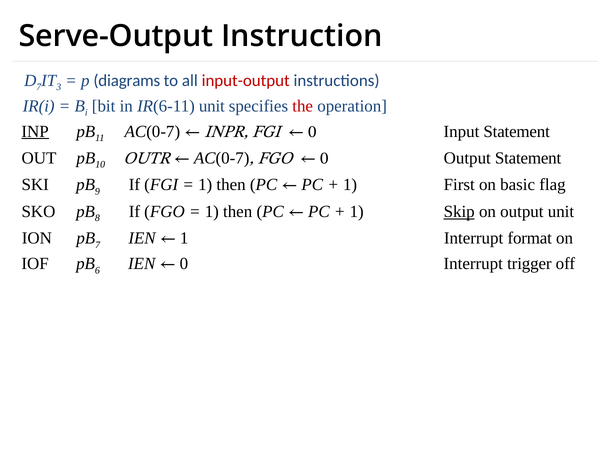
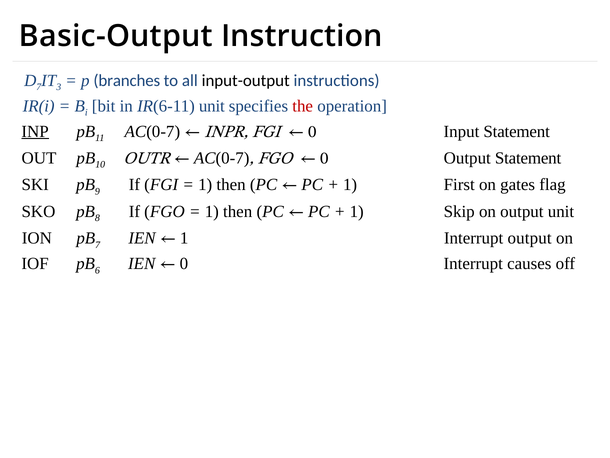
Serve-Output: Serve-Output -> Basic-Output (116, 36)
diagrams: diagrams -> branches (127, 80)
input-output colour: red -> black (246, 80)
basic: basic -> gates (518, 185)
Skip underline: present -> none (459, 211)
Interrupt format: format -> output (530, 238)
trigger: trigger -> causes (529, 263)
